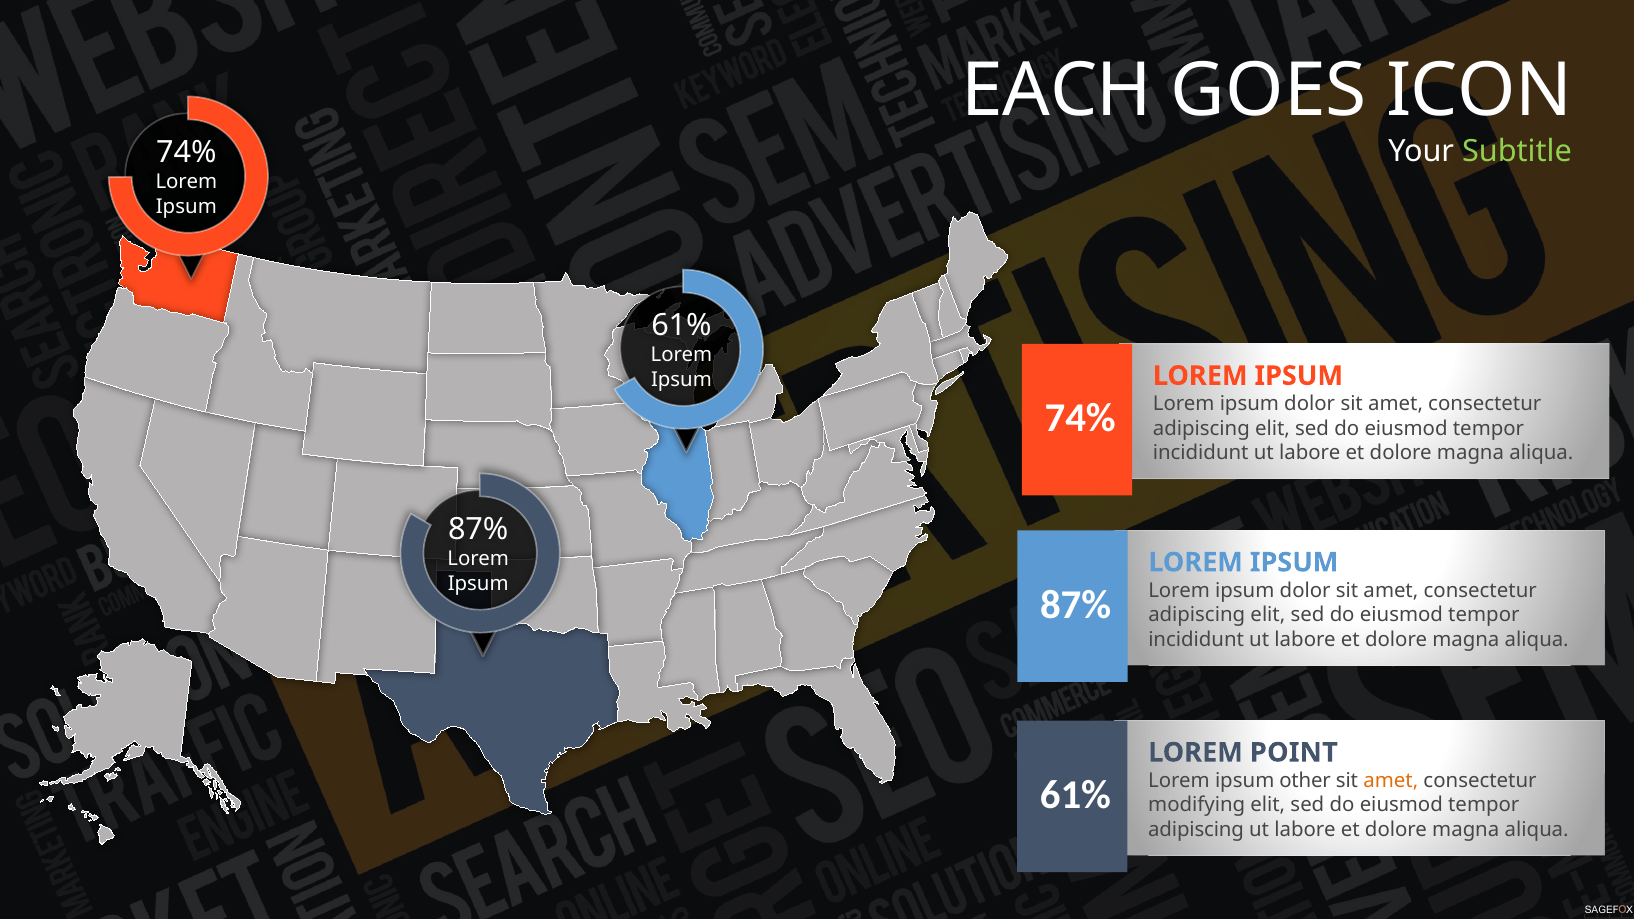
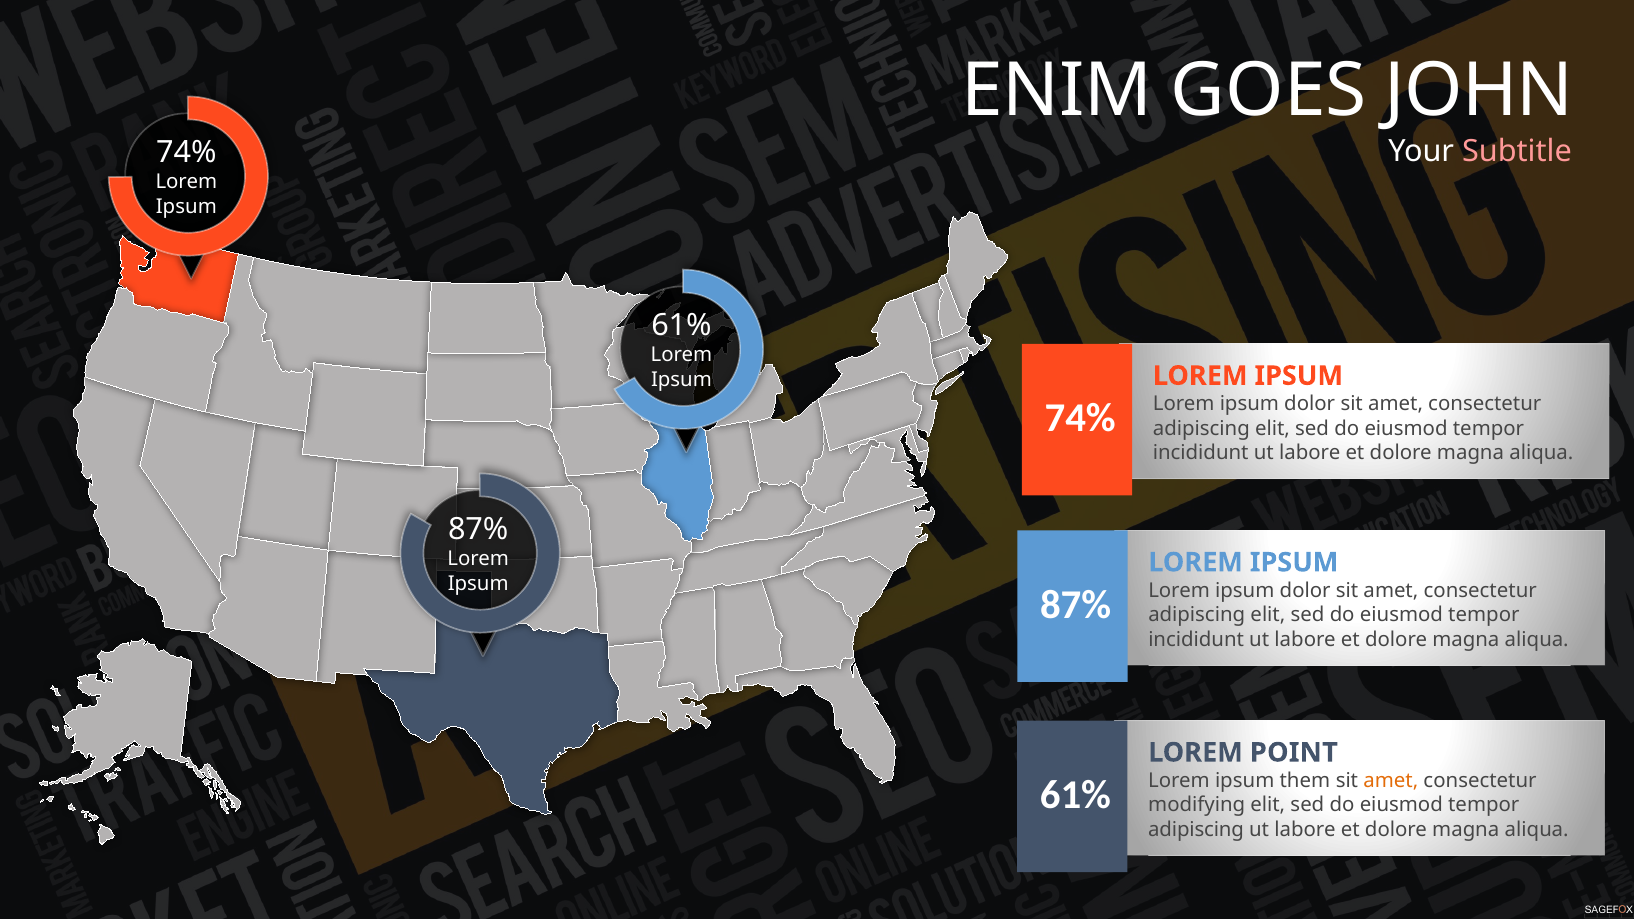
EACH: EACH -> ENIM (1057, 91)
ICON: ICON -> JOHN (1479, 91)
Subtitle colour: light green -> pink (1517, 151)
other: other -> them (1305, 781)
